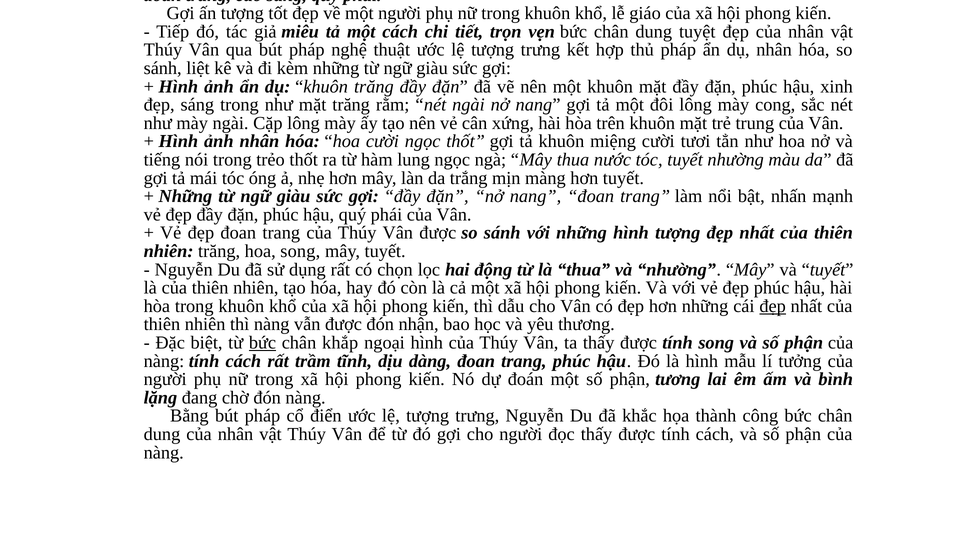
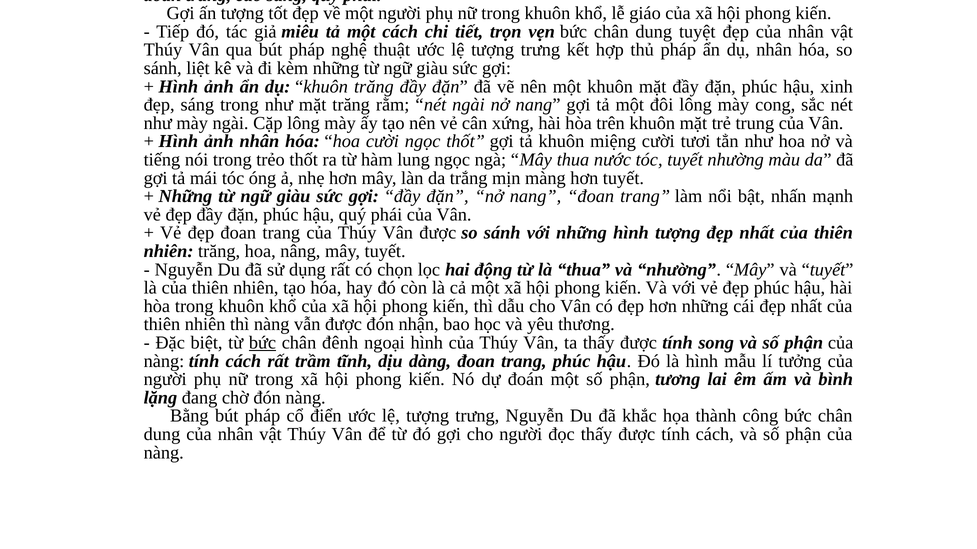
hoa song: song -> nâng (300, 252)
đẹp underline: present -> none (773, 306)
khắp: khắp -> đênh (340, 343)
